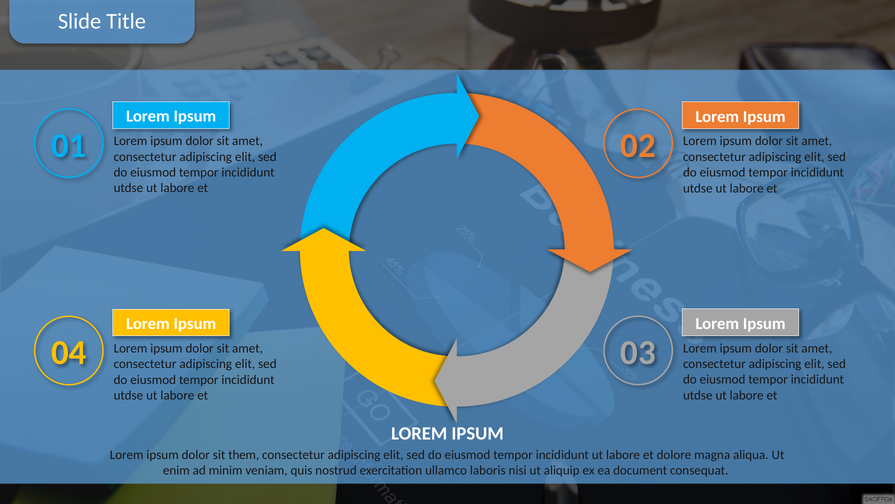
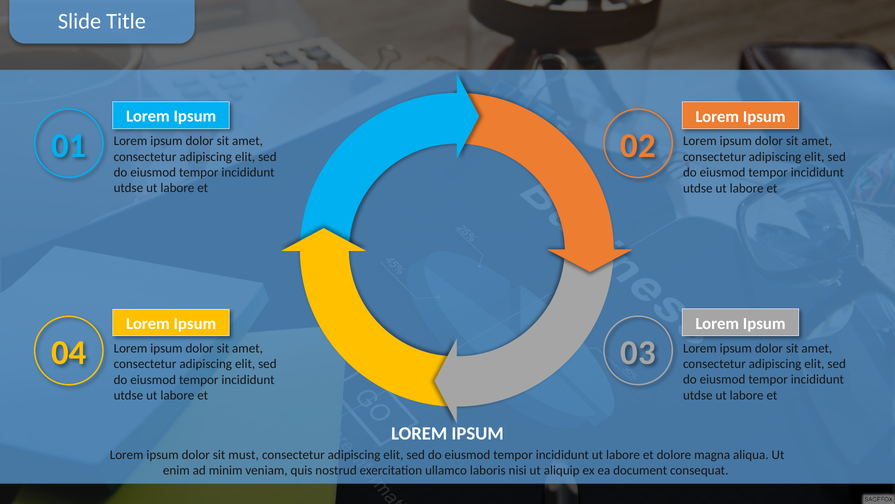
them: them -> must (244, 454)
